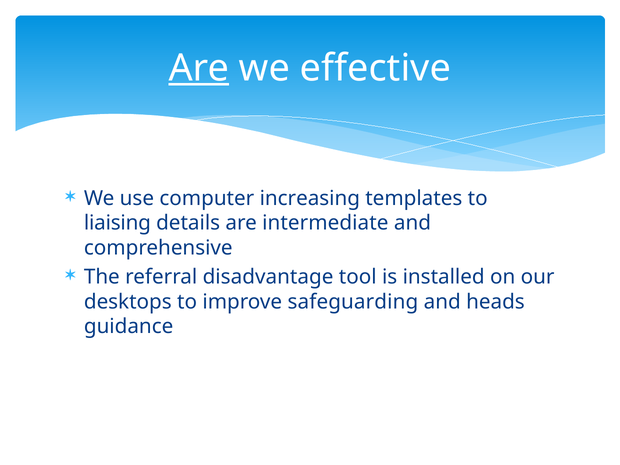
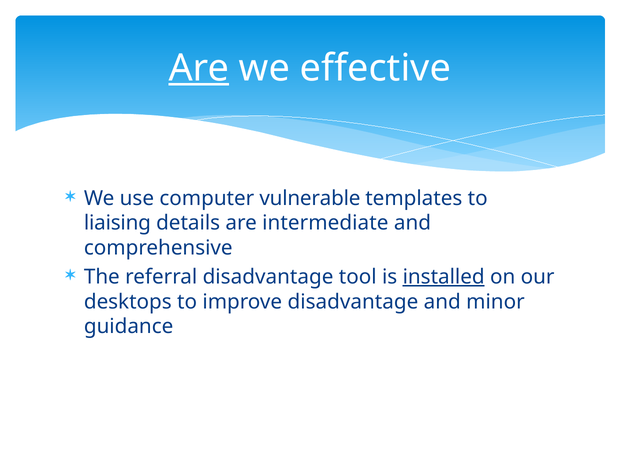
increasing: increasing -> vulnerable (310, 198)
installed underline: none -> present (444, 277)
improve safeguarding: safeguarding -> disadvantage (353, 302)
heads: heads -> minor (495, 302)
